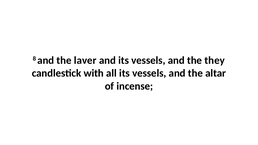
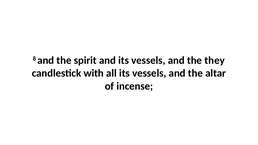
laver: laver -> spirit (85, 60)
